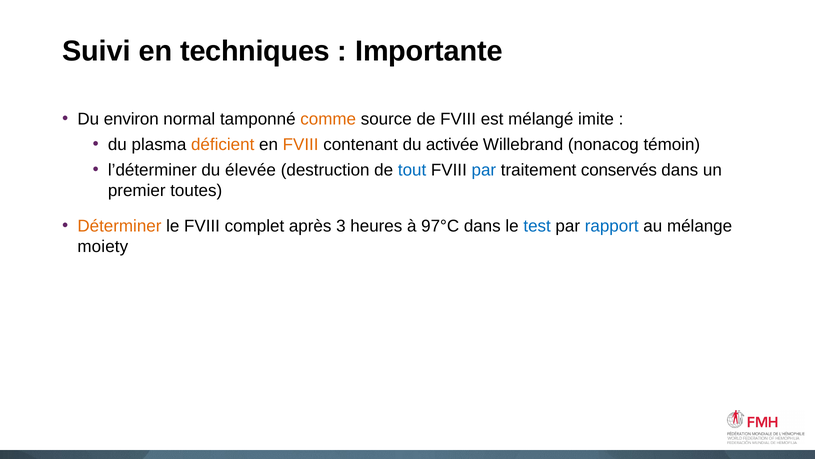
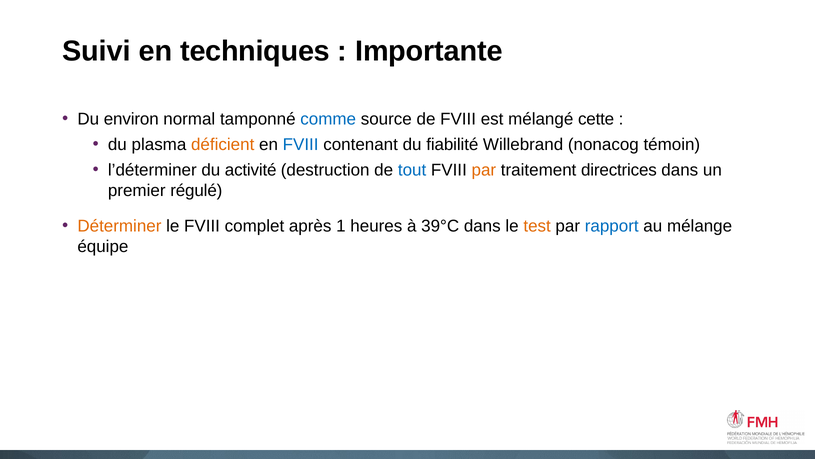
comme colour: orange -> blue (328, 119)
imite: imite -> cette (596, 119)
FVIII colour: orange -> blue (301, 144)
activée: activée -> fiabilité (452, 144)
élevée: élevée -> activité (251, 170)
par colour: blue -> orange (484, 170)
conservés: conservés -> directrices (619, 170)
toutes: toutes -> régulé (196, 190)
3: 3 -> 1 (341, 226)
97°C: 97°C -> 39°C (440, 226)
test colour: blue -> orange (537, 226)
moiety: moiety -> équipe (103, 246)
